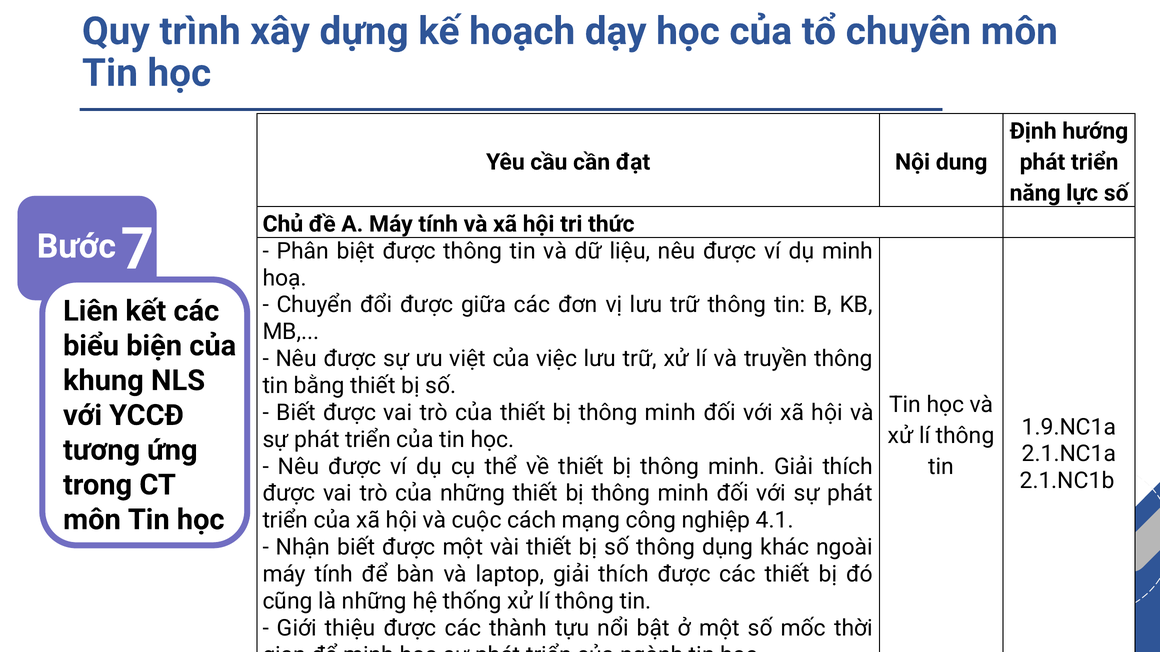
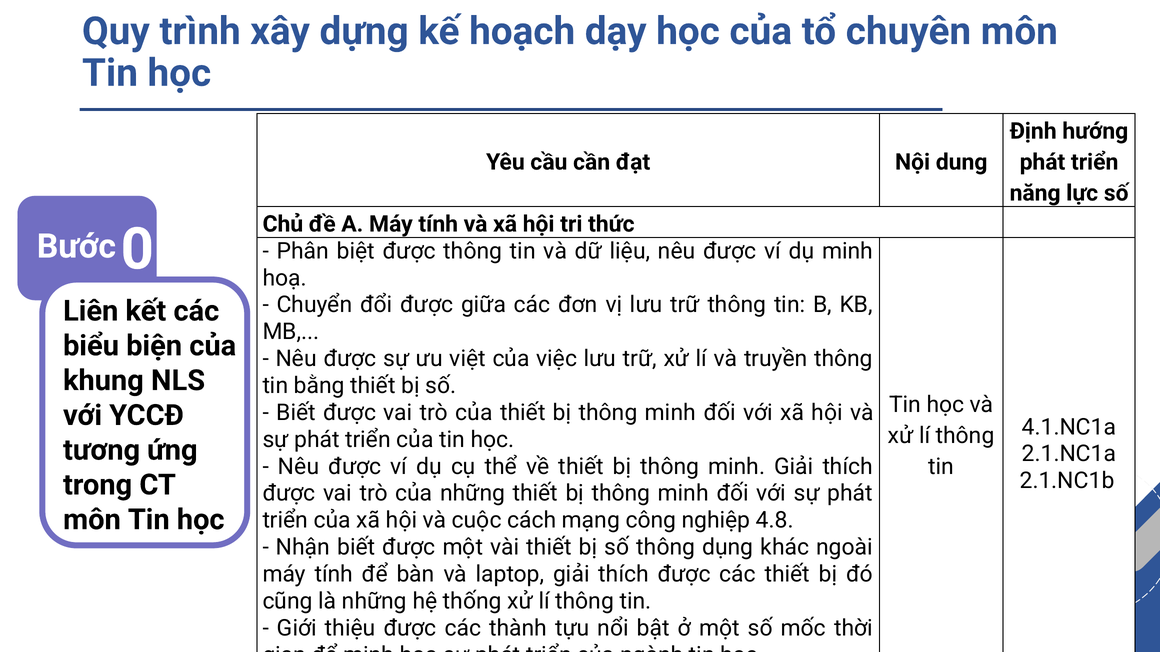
7: 7 -> 0 (137, 250)
1.9.NC1a: 1.9.NC1a -> 4.1.NC1a (1069, 427)
4.1: 4.1 -> 4.8 (775, 521)
